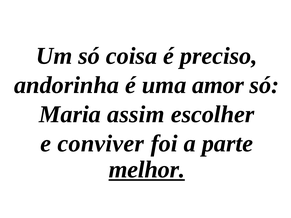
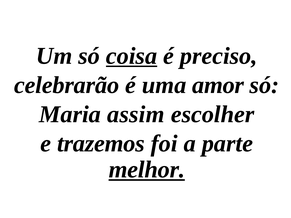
coisa underline: none -> present (132, 56)
andorinha: andorinha -> celebrarão (67, 85)
conviver: conviver -> trazemos (101, 144)
